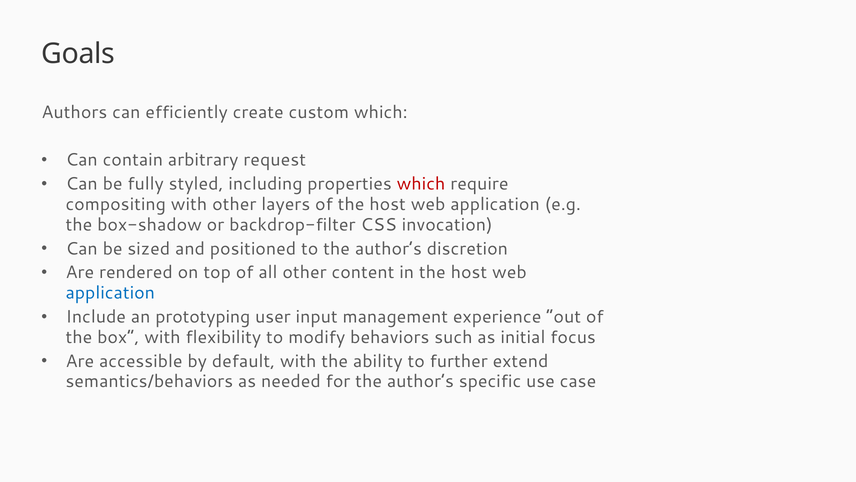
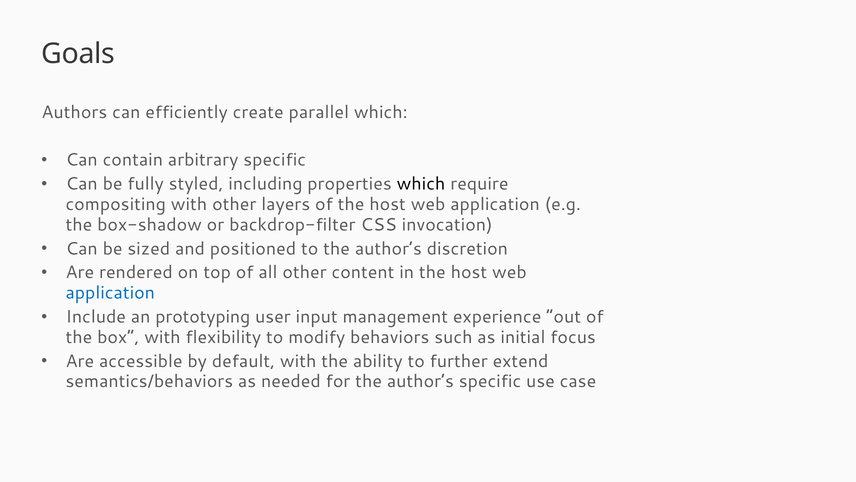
custom: custom -> parallel (319, 112)
arbitrary request: request -> specific (275, 160)
which colour: red -> black (421, 184)
